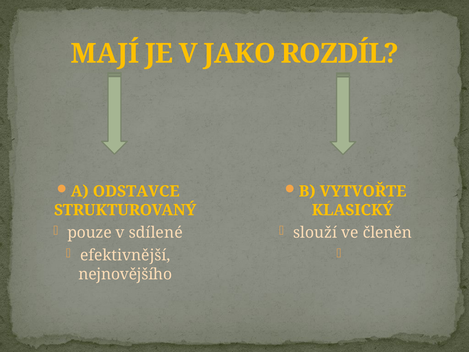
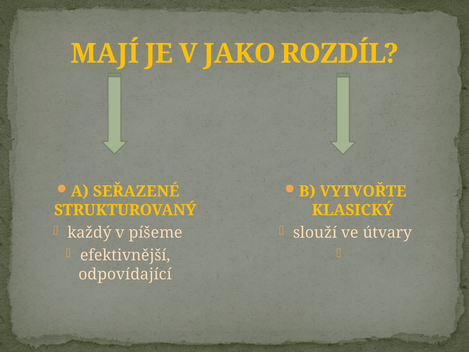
ODSTAVCE: ODSTAVCE -> SEŘAZENÉ (136, 191)
pouze: pouze -> každý (90, 233)
sdílené: sdílené -> píšeme (156, 233)
členěn: členěn -> útvary (387, 233)
nejnovějšího: nejnovějšího -> odpovídající (125, 274)
